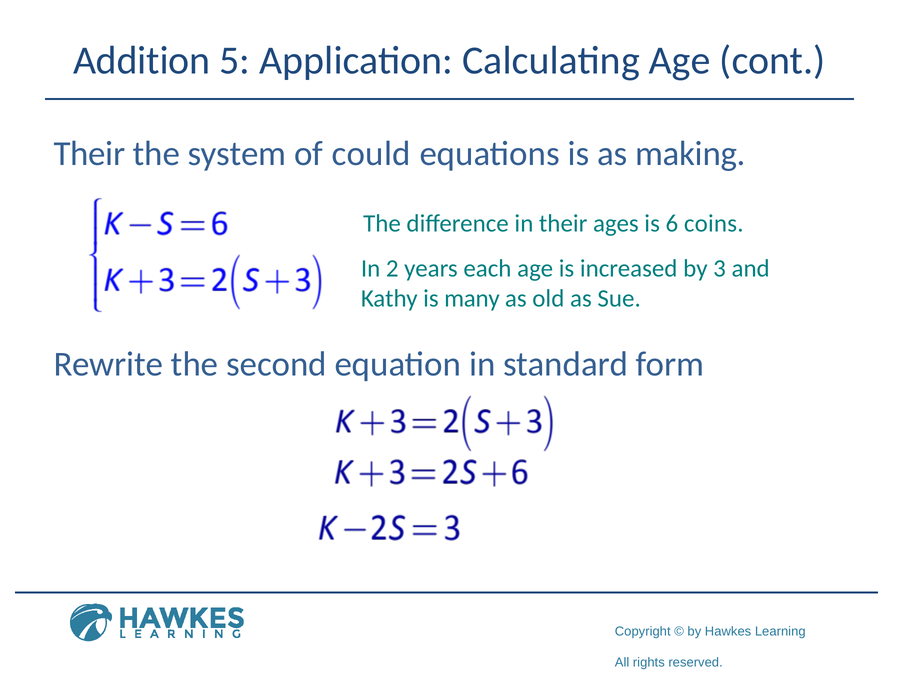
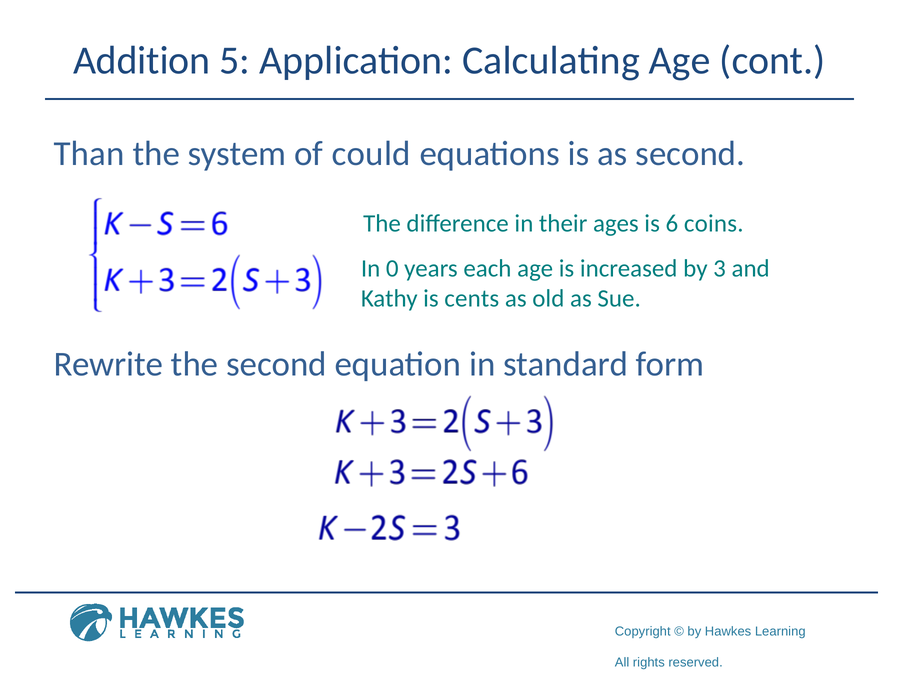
Their: Their -> Than (89, 154)
as making: making -> second (690, 154)
2: 2 -> 0 (392, 268)
many: many -> cents (472, 298)
